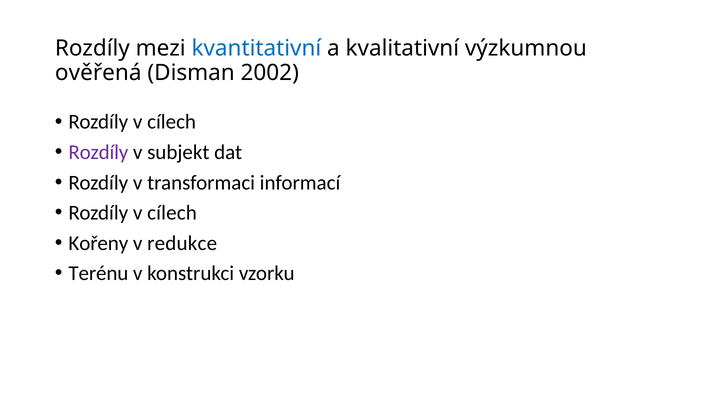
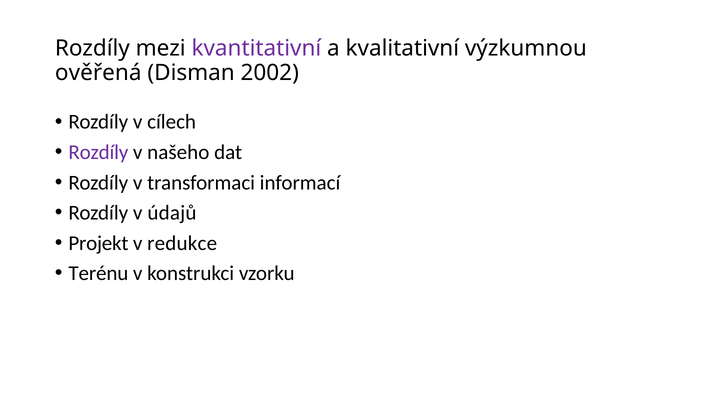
kvantitativní colour: blue -> purple (256, 48)
subjekt: subjekt -> našeho (178, 152)
cílech: cílech -> údajů (172, 213)
Kořeny: Kořeny -> Projekt (98, 243)
